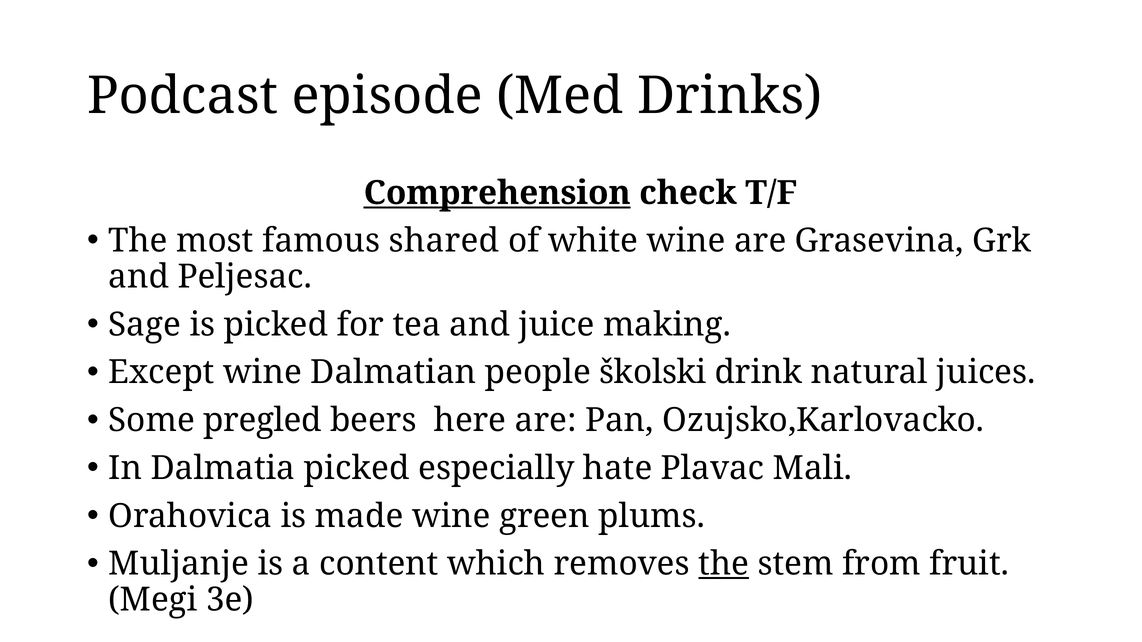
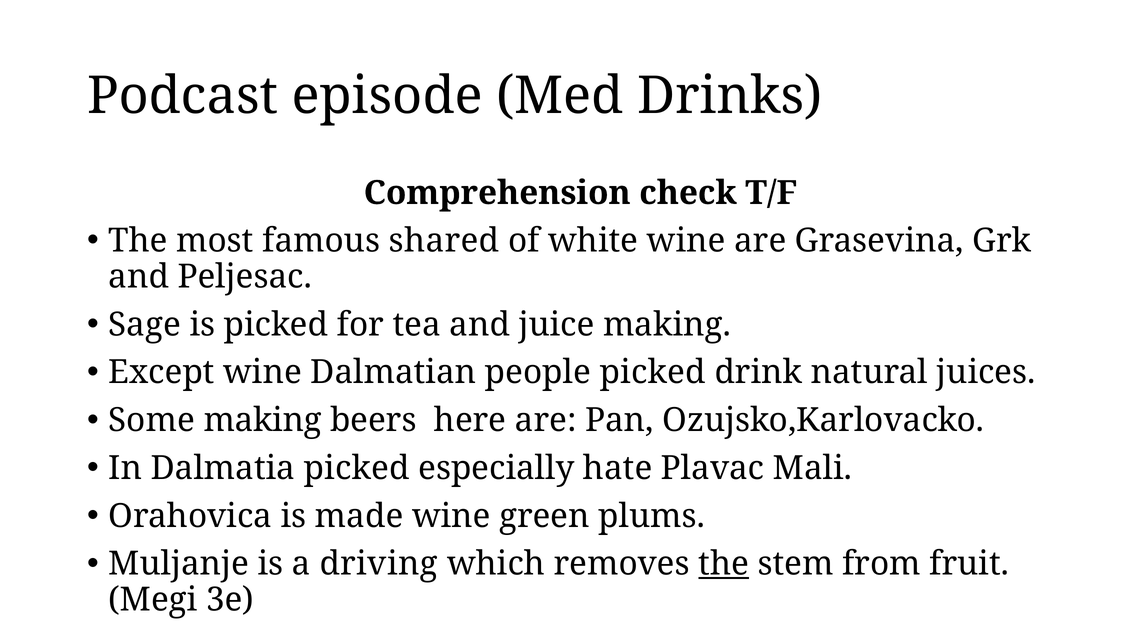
Comprehension underline: present -> none (497, 193)
people školski: školski -> picked (653, 373)
Some pregled: pregled -> making (263, 421)
content: content -> driving (379, 564)
